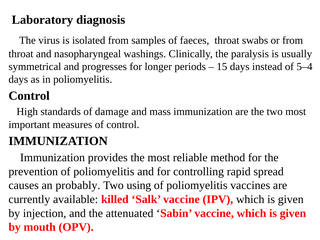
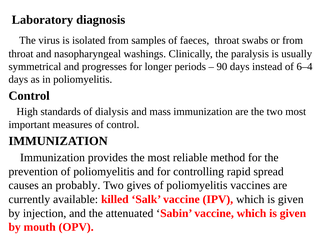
15: 15 -> 90 (222, 67)
5–4: 5–4 -> 6–4 (305, 67)
damage: damage -> dialysis (112, 112)
using: using -> gives (139, 185)
